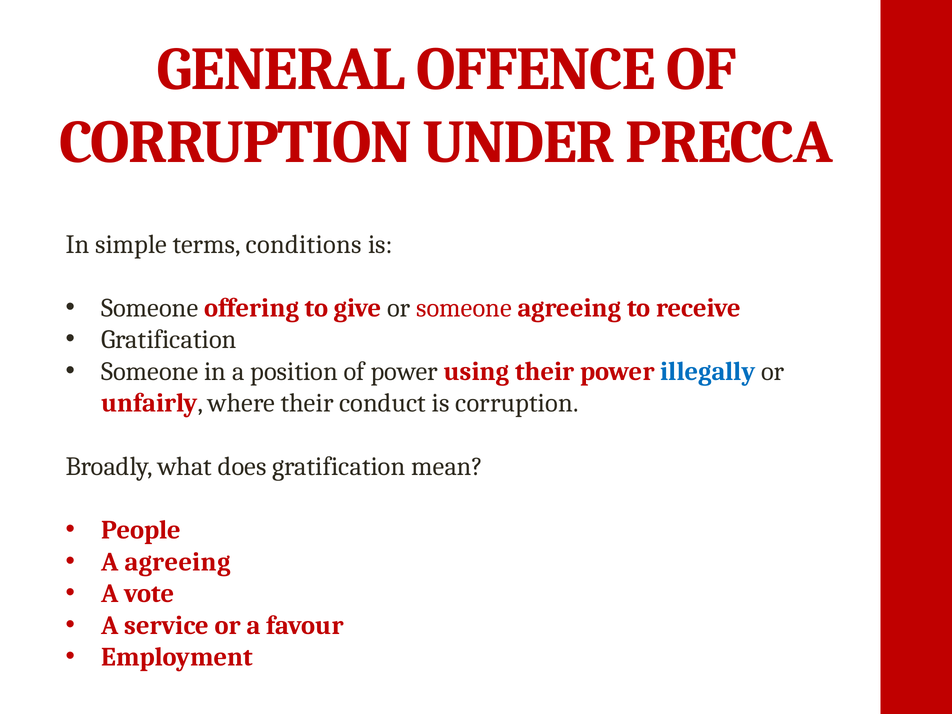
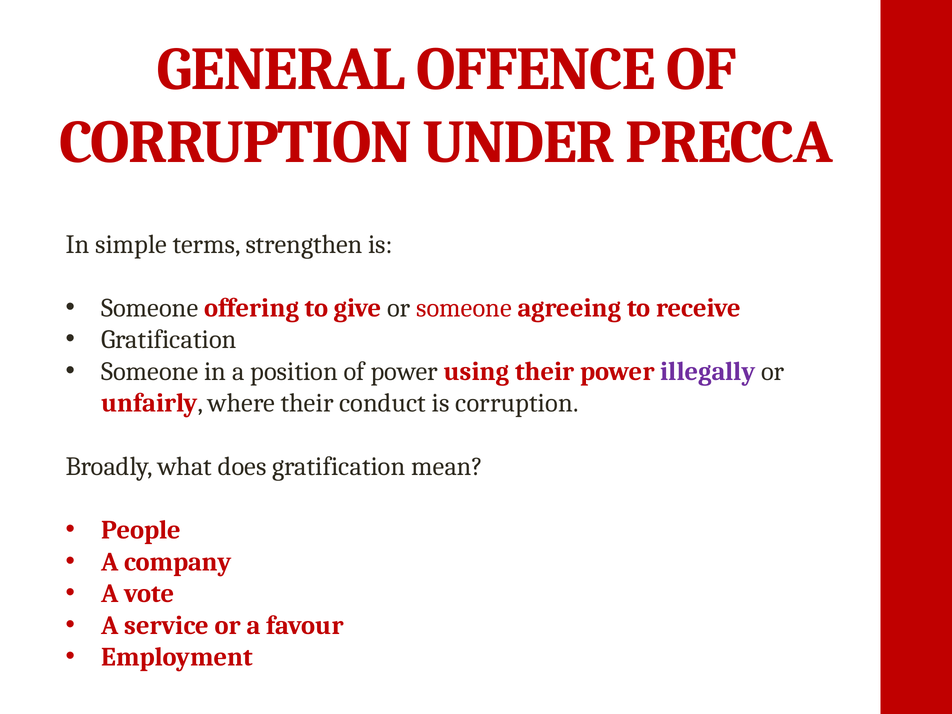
conditions: conditions -> strengthen (304, 244)
illegally colour: blue -> purple (708, 371)
A agreeing: agreeing -> company (178, 562)
